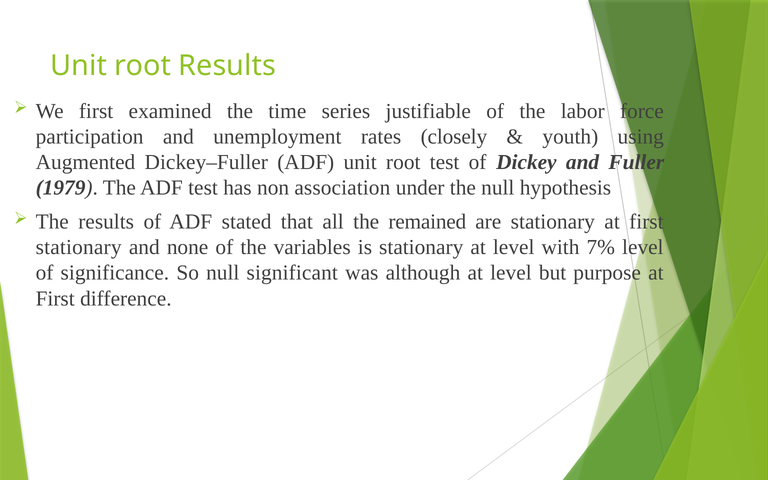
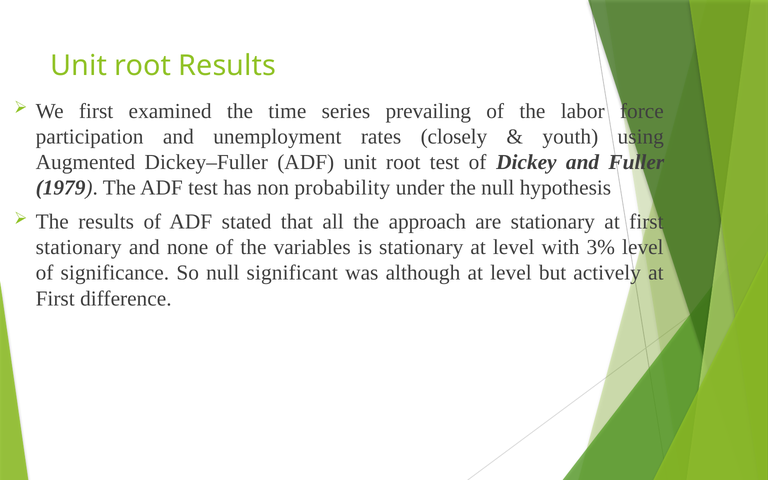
justifiable: justifiable -> prevailing (428, 111)
association: association -> probability (342, 188)
remained: remained -> approach (427, 222)
7%: 7% -> 3% (601, 247)
purpose: purpose -> actively (607, 273)
